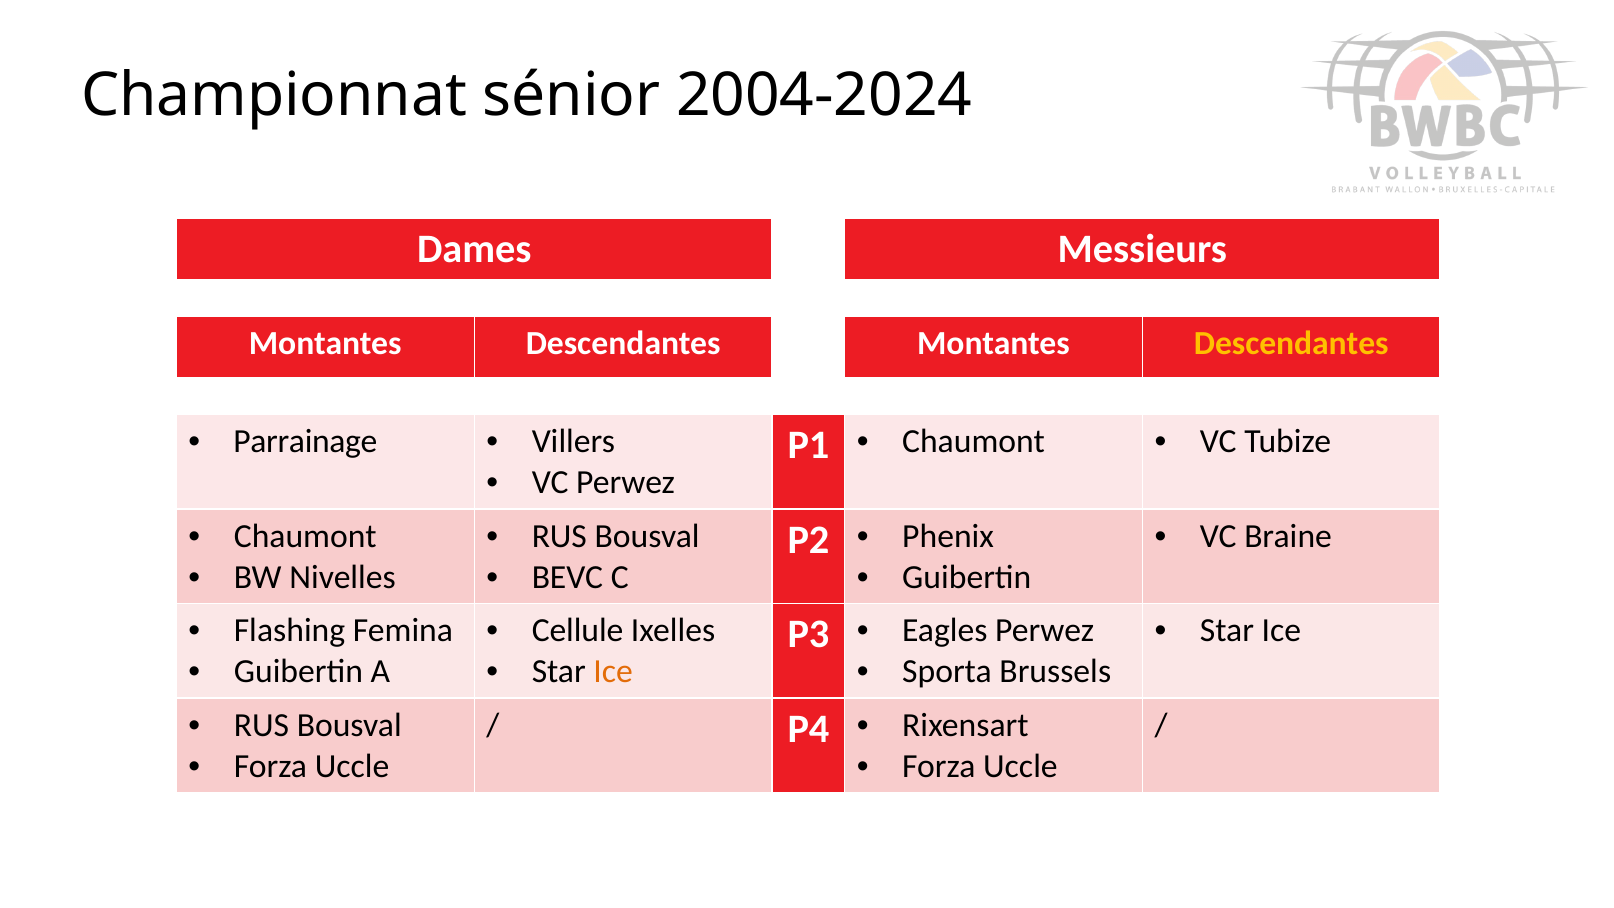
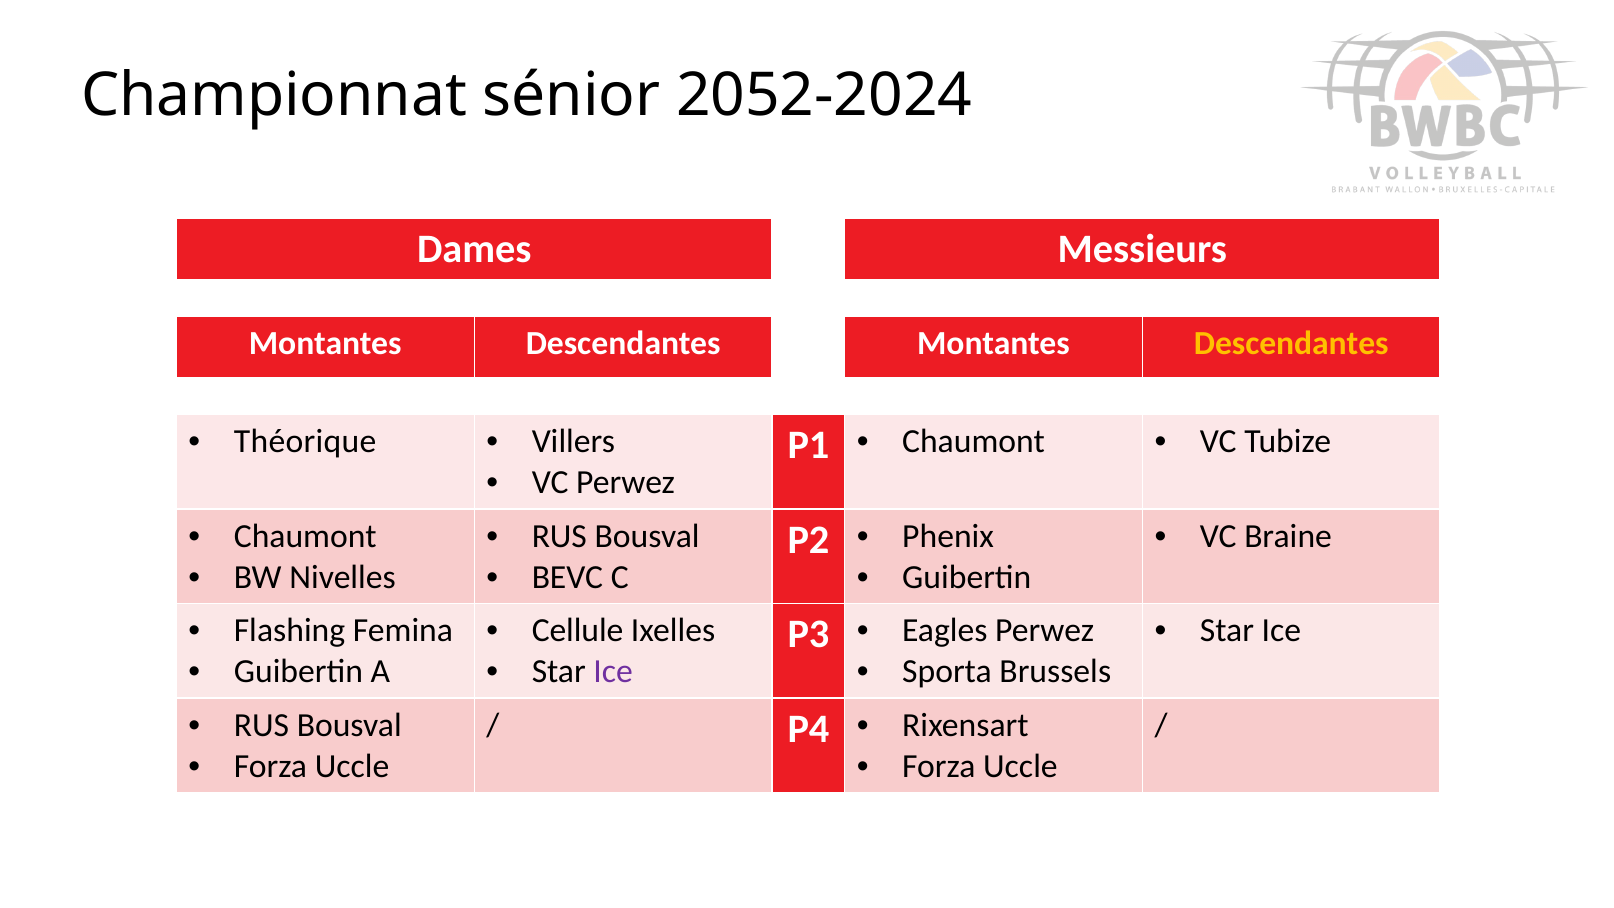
2004-2024: 2004-2024 -> 2052-2024 (824, 96)
Parrainage: Parrainage -> Théorique (305, 441)
Ice colour: orange -> purple (613, 672)
